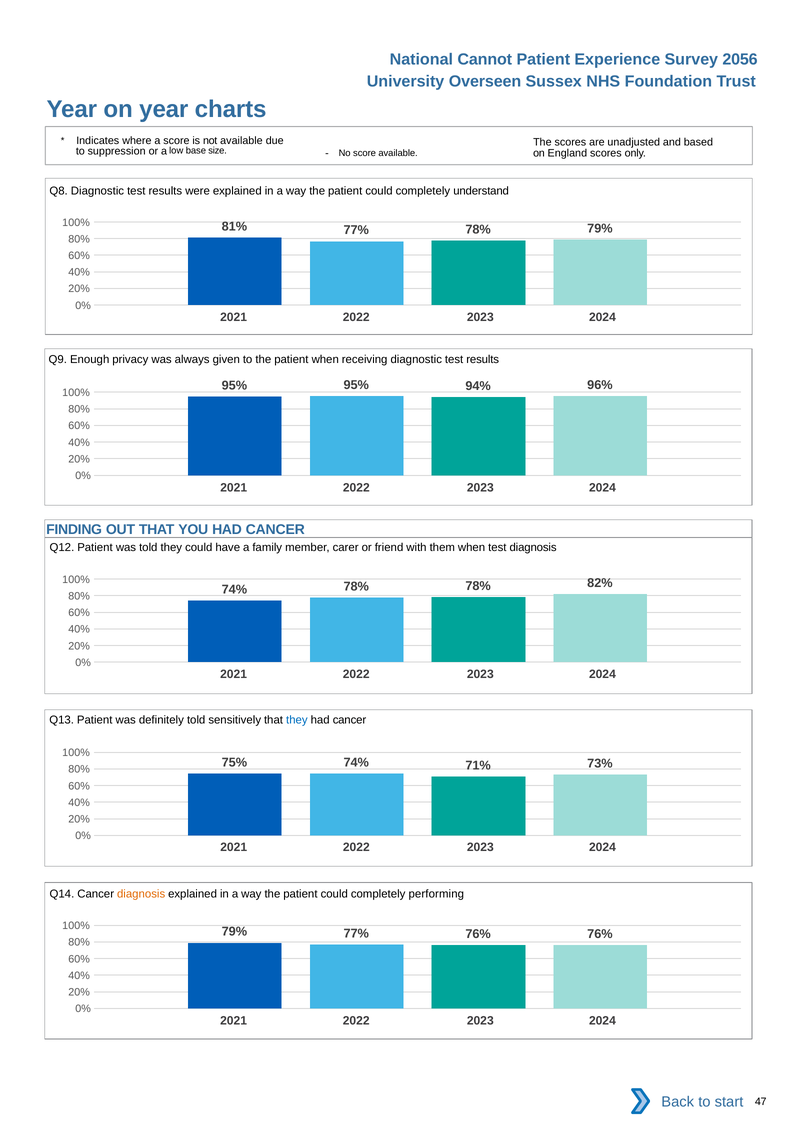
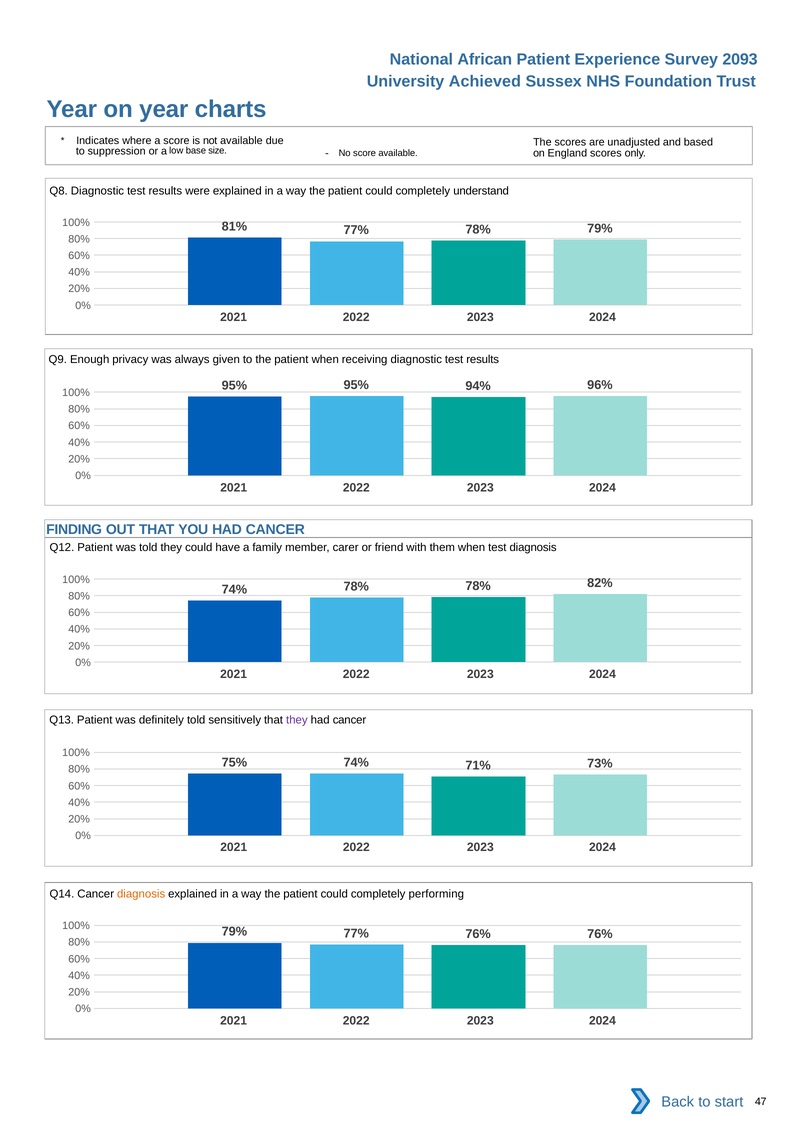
Cannot: Cannot -> African (485, 59)
2056: 2056 -> 2093 (740, 59)
Overseen: Overseen -> Achieved (485, 81)
they colour: blue -> purple (297, 720)
